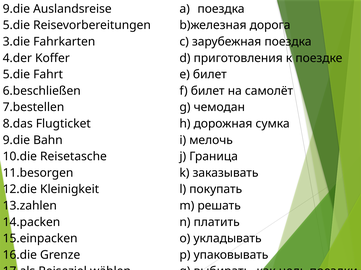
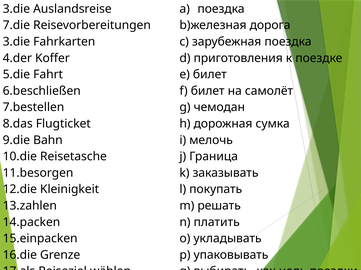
9.die: 9.die -> 3.die (16, 9)
5.die: 5.die -> 7.die (16, 25)
